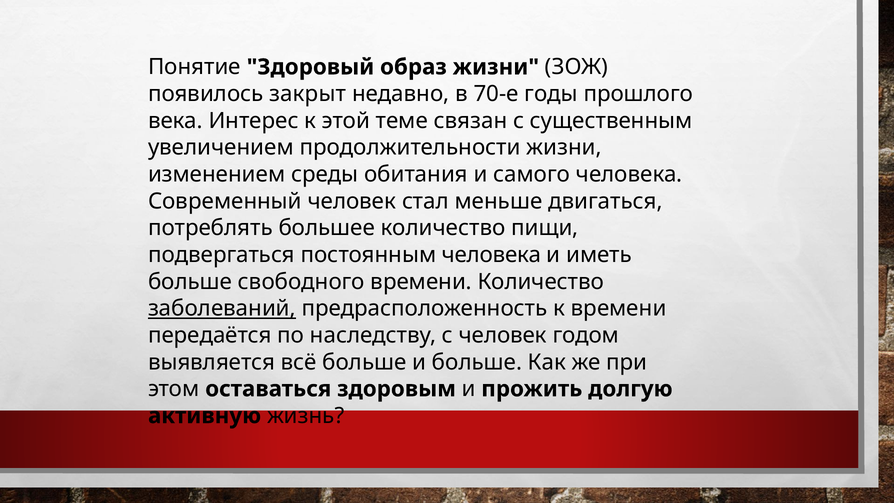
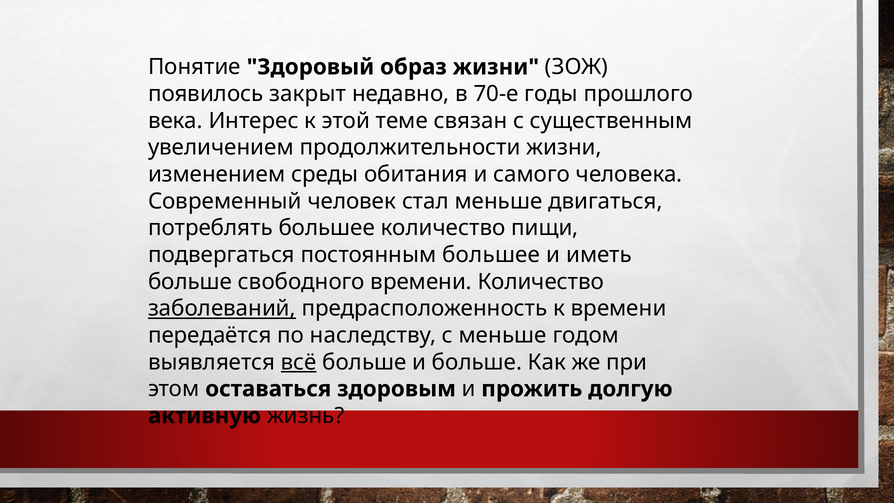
постоянным человека: человека -> большее (491, 255)
с человек: человек -> меньше (503, 335)
всё underline: none -> present (299, 362)
